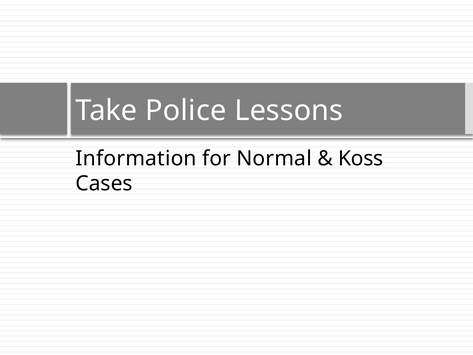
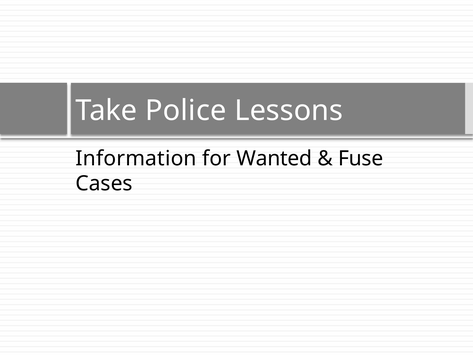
Normal: Normal -> Wanted (274, 158)
Koss: Koss -> Fuse (361, 158)
